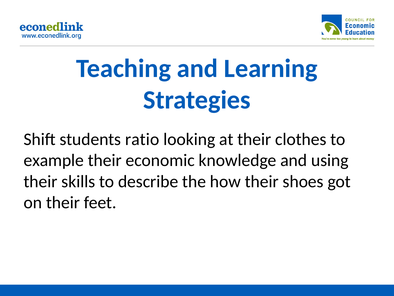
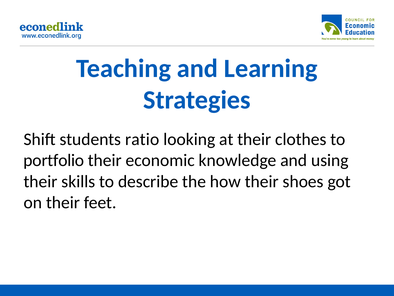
example: example -> portfolio (54, 160)
